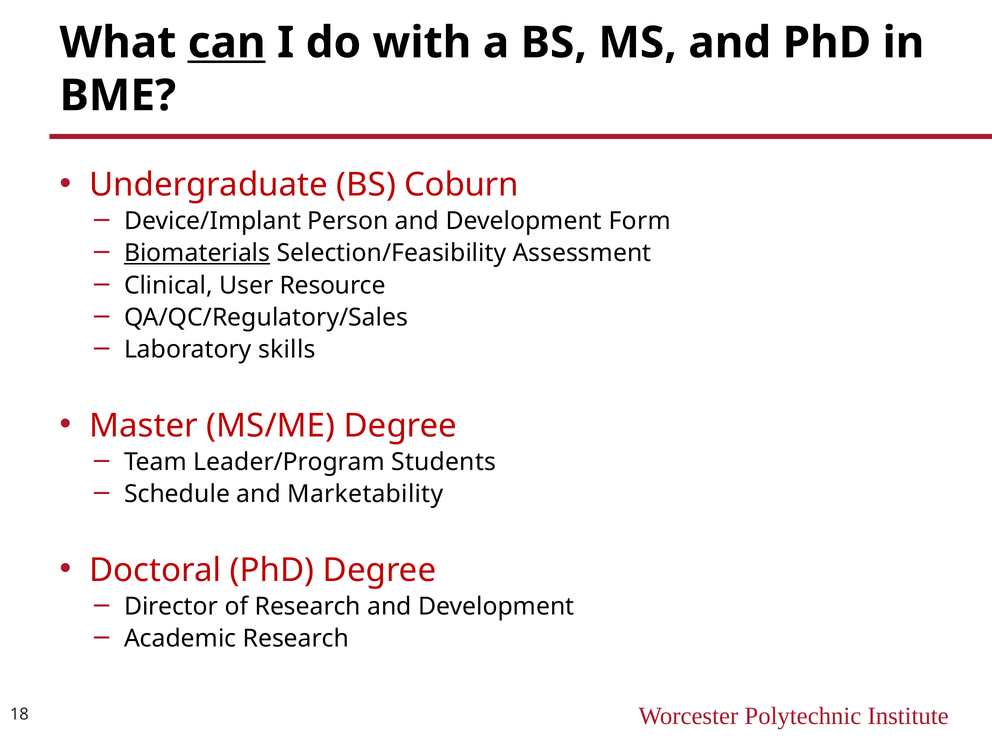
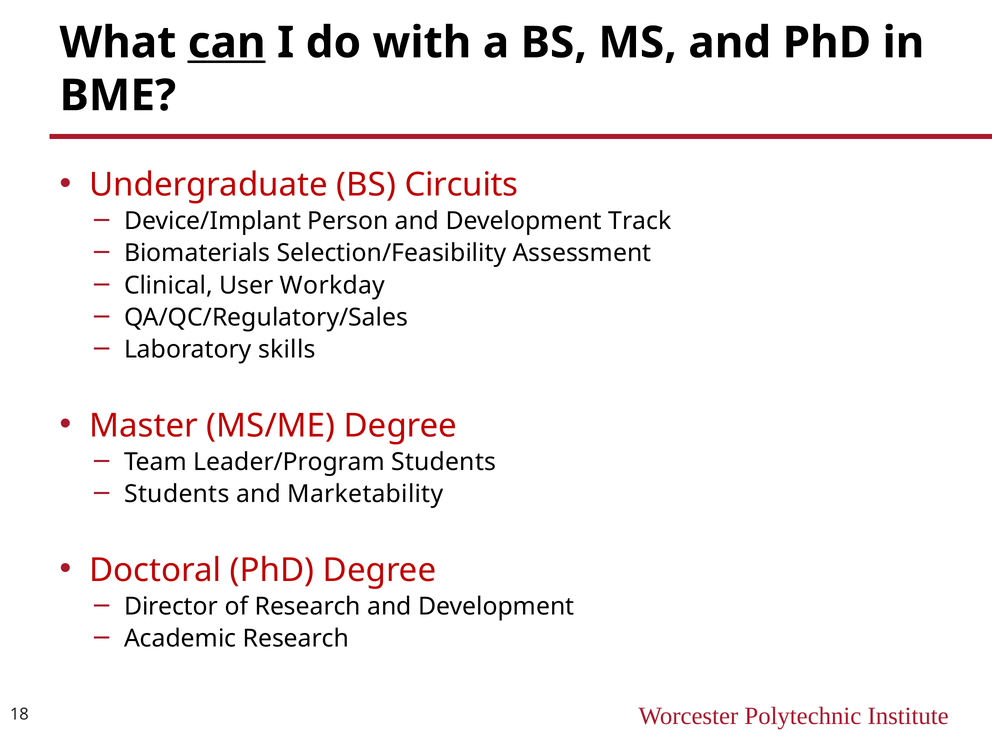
Coburn: Coburn -> Circuits (461, 185)
Form: Form -> Track (640, 221)
Biomaterials underline: present -> none (197, 253)
Resource: Resource -> Workday (332, 285)
Schedule: Schedule -> Students (177, 494)
